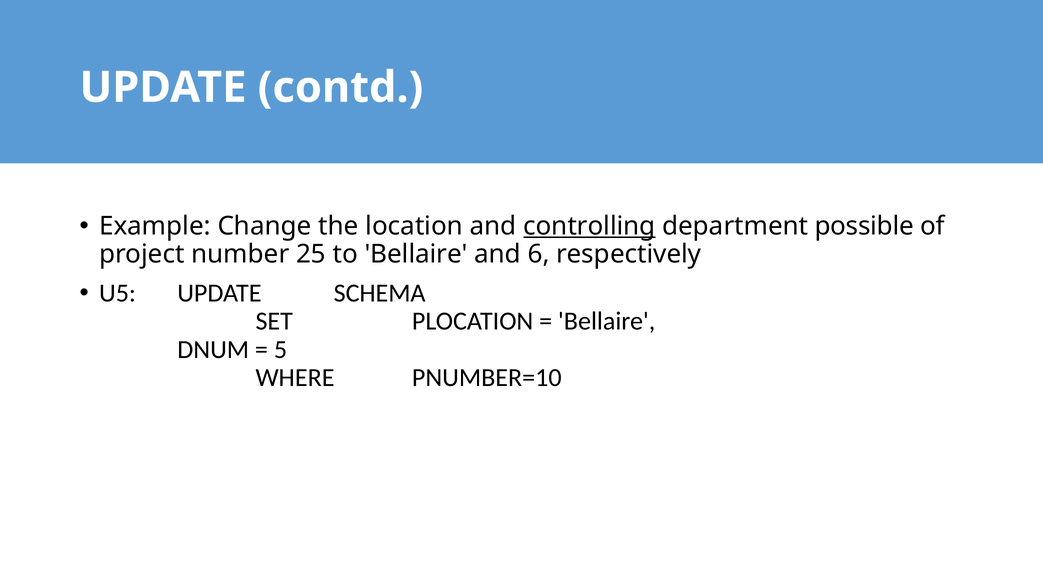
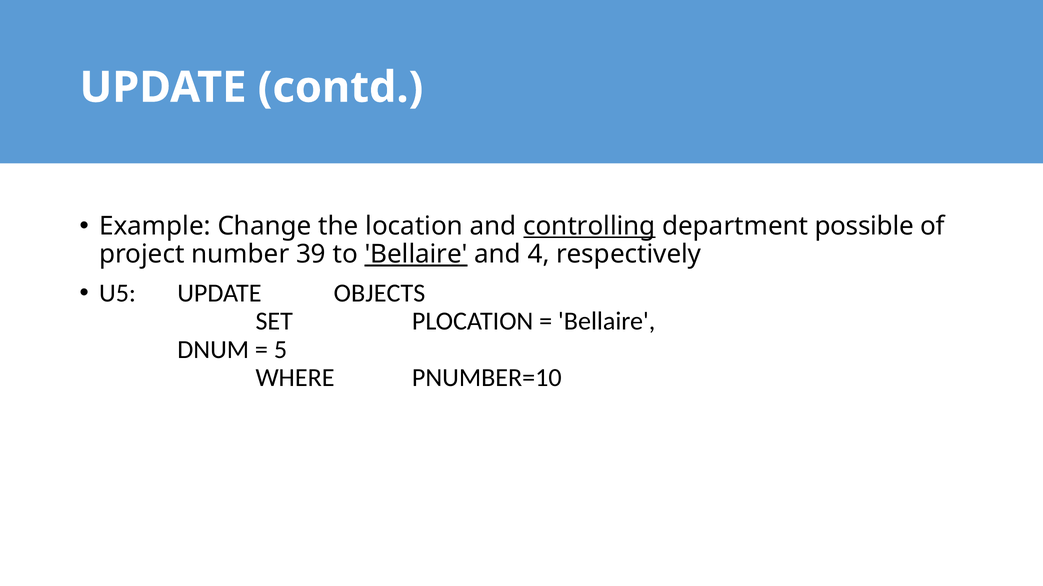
25: 25 -> 39 (311, 255)
Bellaire underline: none -> present (416, 255)
6: 6 -> 4 (539, 255)
SCHEMA: SCHEMA -> OBJECTS (380, 294)
